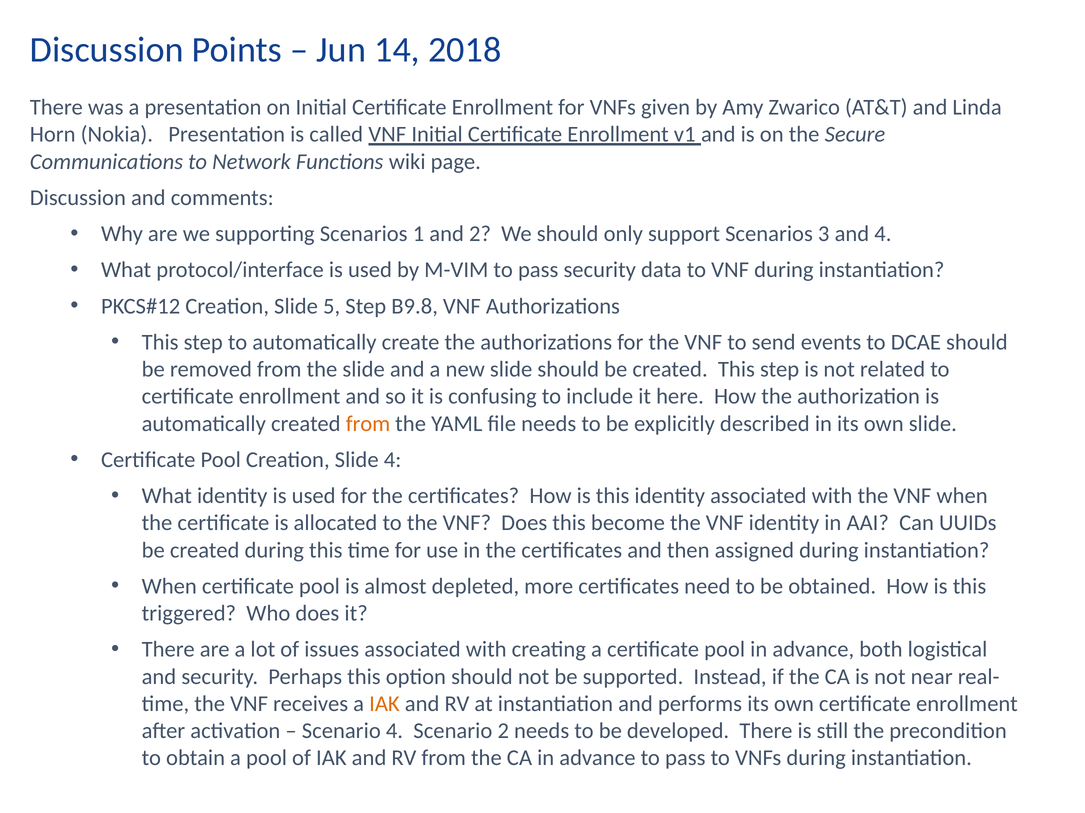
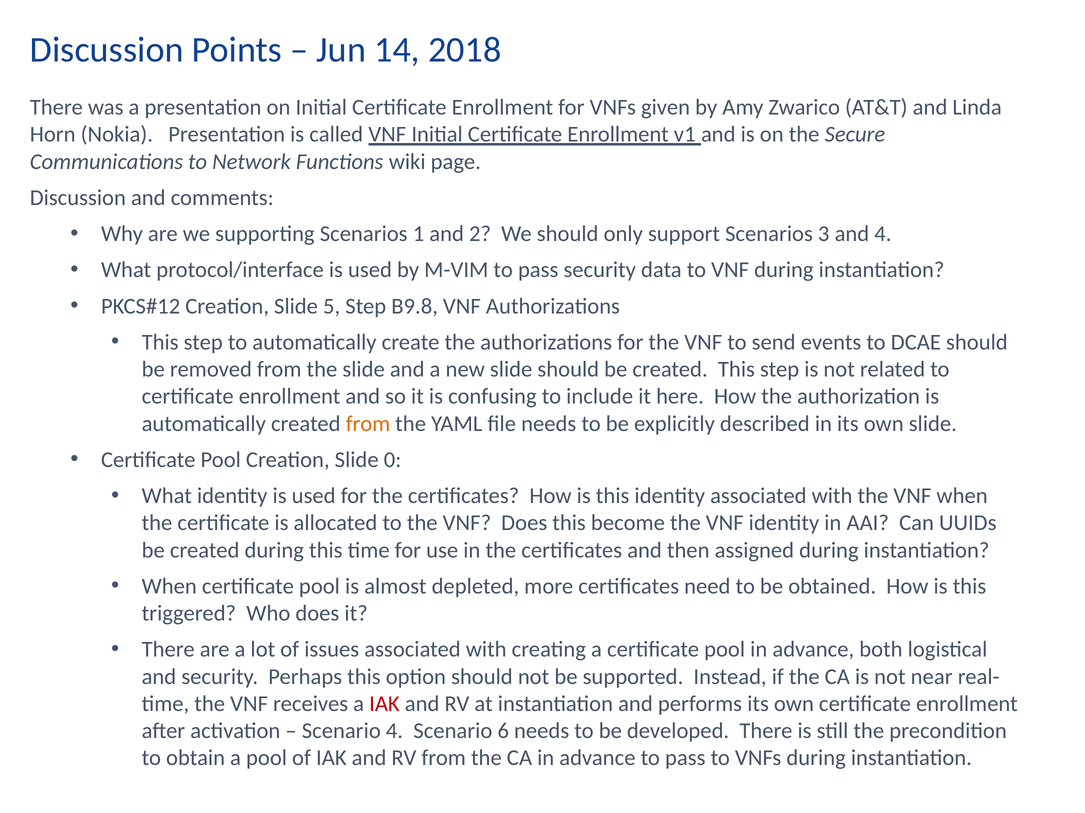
Slide 4: 4 -> 0 (393, 460)
IAK colour: orange -> red (384, 704)
Scenario 2: 2 -> 6 (503, 732)
